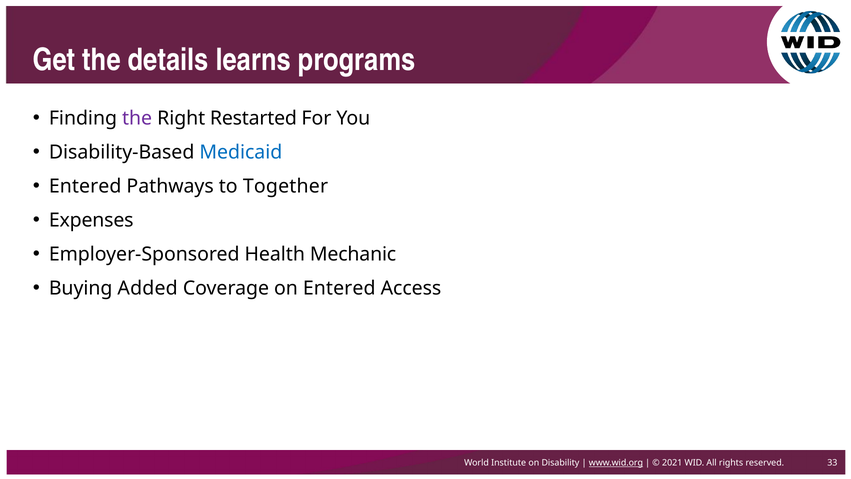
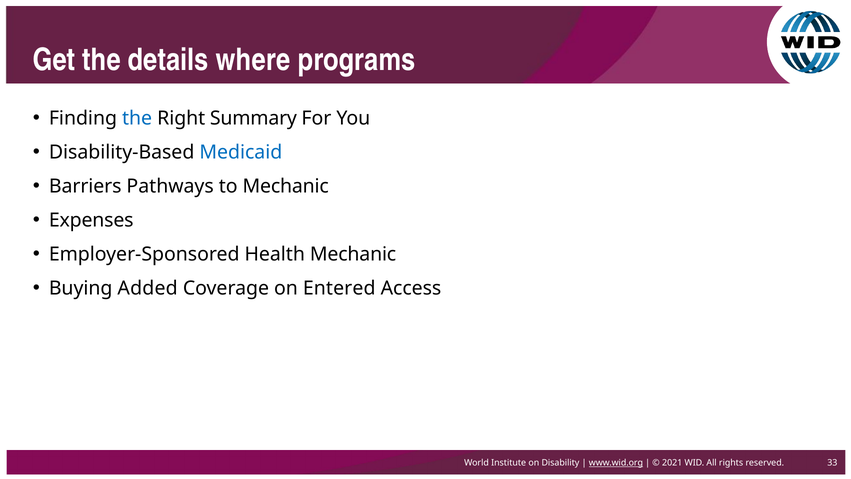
learns: learns -> where (253, 60)
the colour: purple -> blue (137, 118)
Restarted: Restarted -> Summary (253, 118)
Entered: Entered -> Barriers (85, 186)
to Together: Together -> Mechanic (286, 186)
